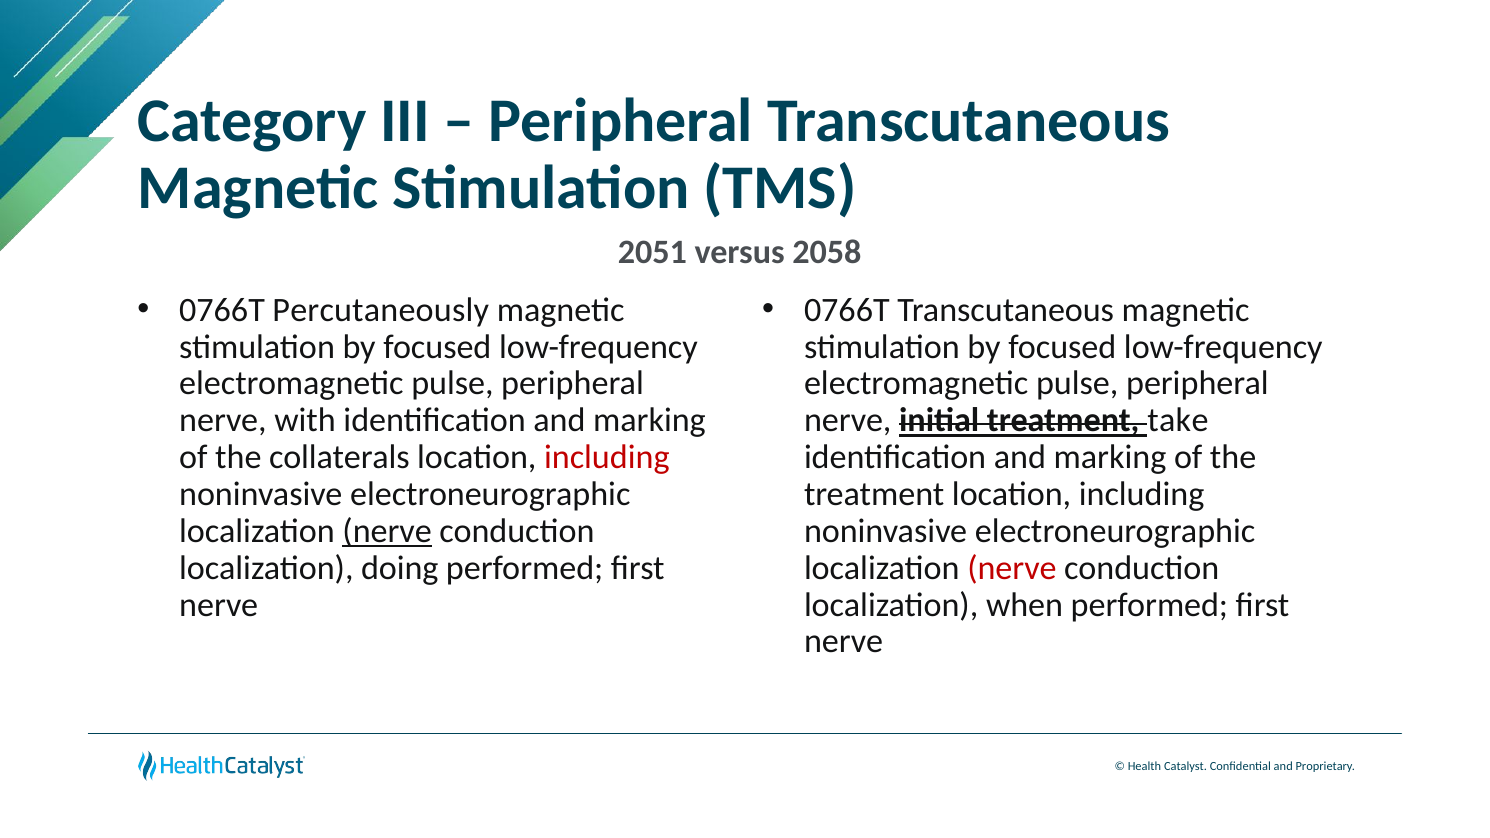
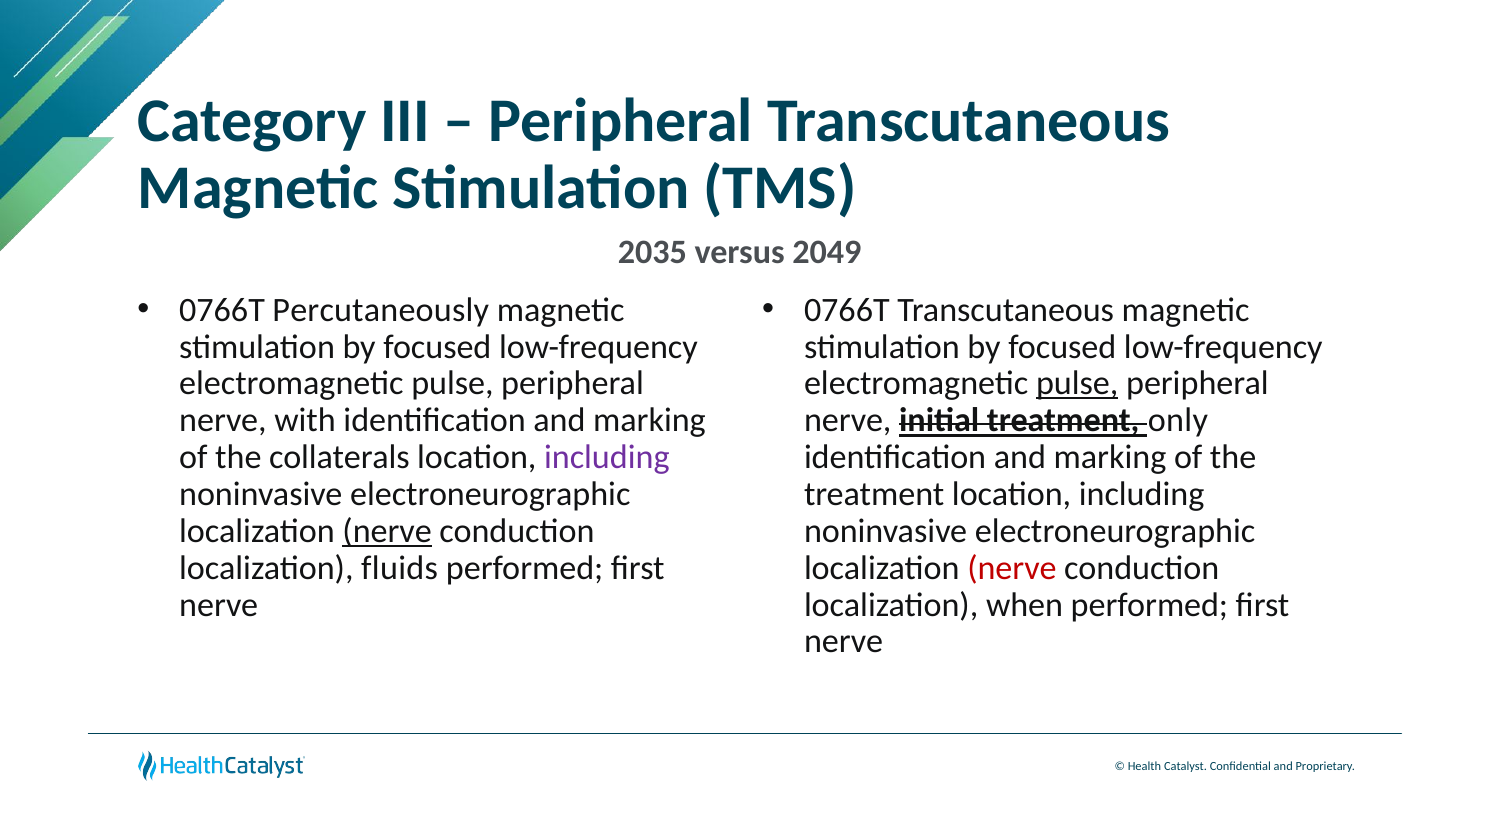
2051: 2051 -> 2035 (652, 252)
2058: 2058 -> 2049 (827, 252)
pulse underline: none -> present (1077, 384)
take: take -> only (1178, 421)
including colour: red -> purple (607, 457)
doing: doing -> fluids (400, 568)
